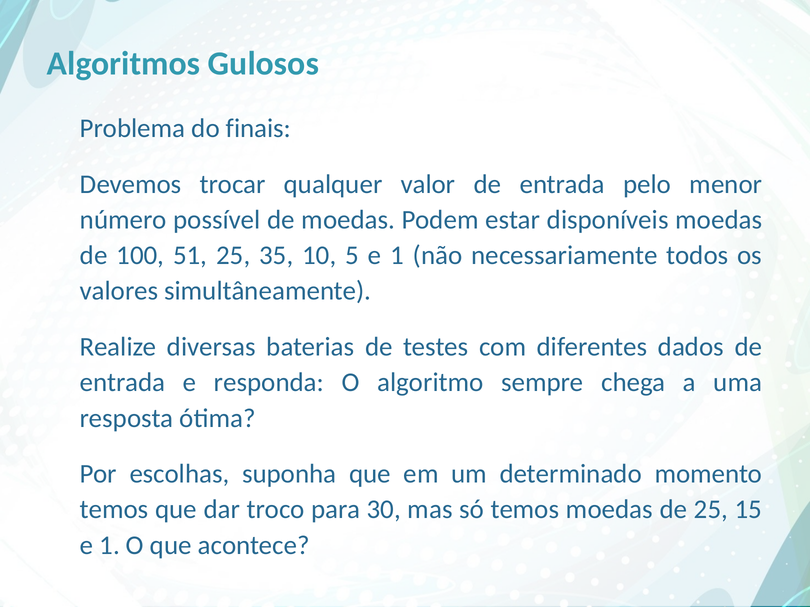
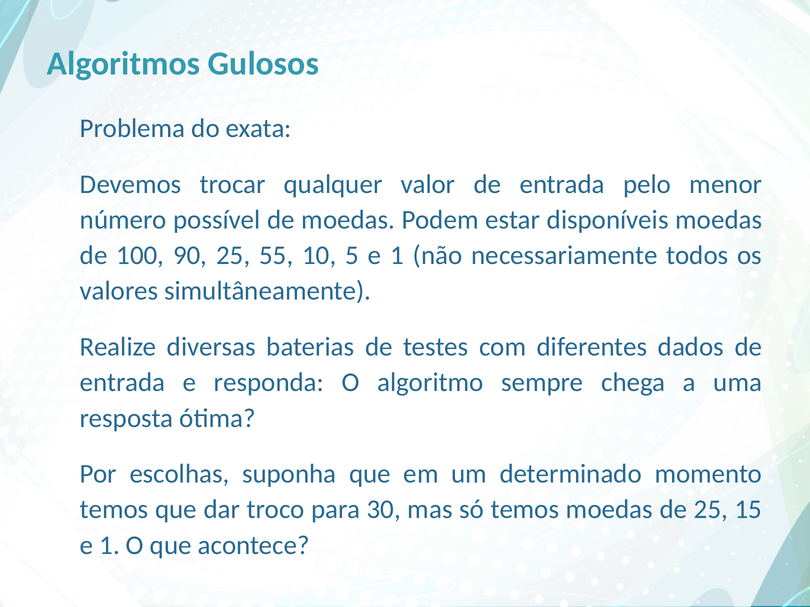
finais: finais -> exata (258, 129)
51: 51 -> 90 (190, 256)
35: 35 -> 55 (276, 256)
